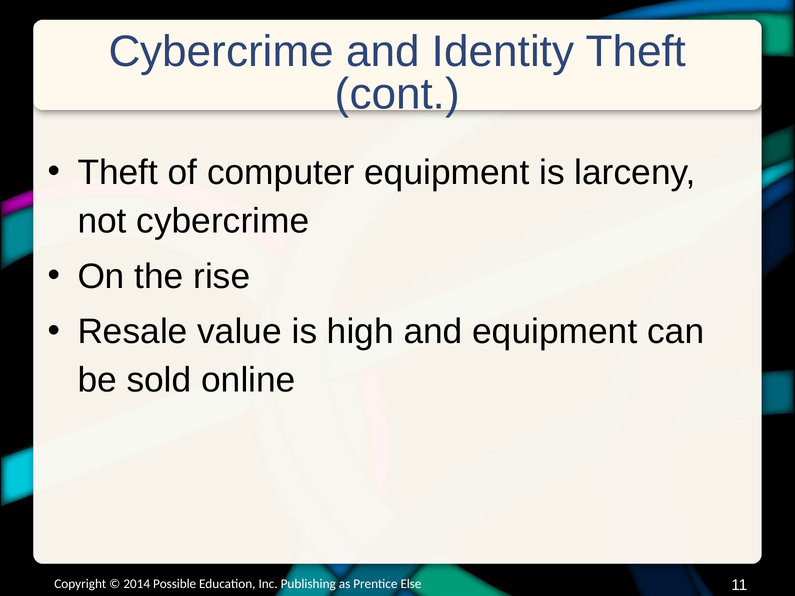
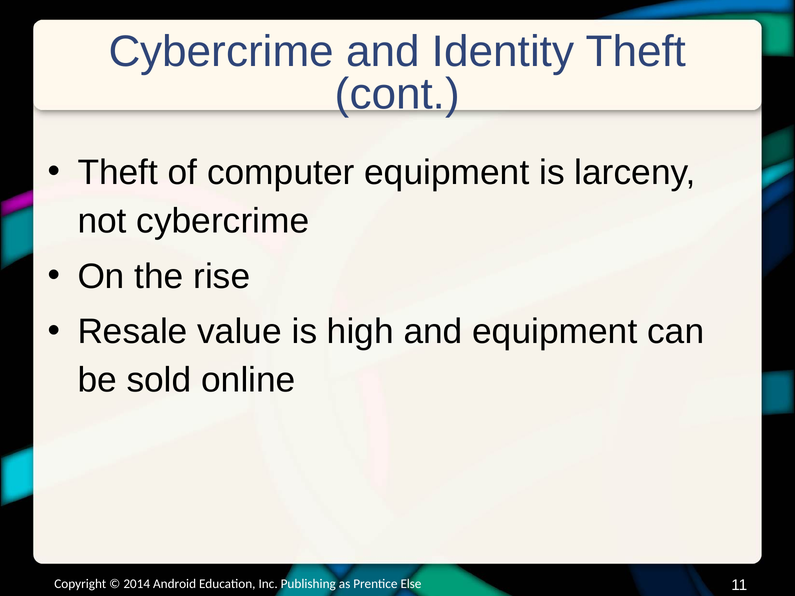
Possible: Possible -> Android (175, 584)
